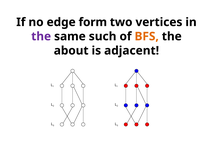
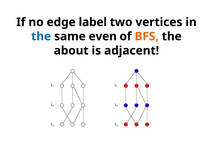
form: form -> label (93, 22)
the colour: purple -> blue (41, 36)
such: such -> even (103, 36)
